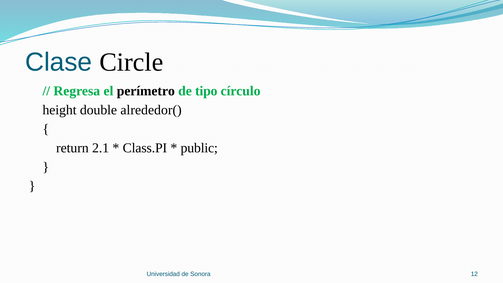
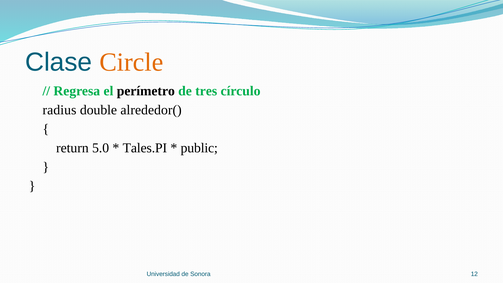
Circle colour: black -> orange (131, 62)
tipo: tipo -> tres (206, 91)
height: height -> radius (59, 110)
2.1: 2.1 -> 5.0 (101, 148)
Class.PI: Class.PI -> Tales.PI (145, 148)
